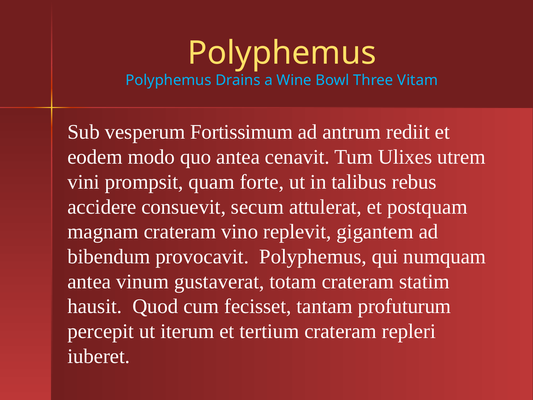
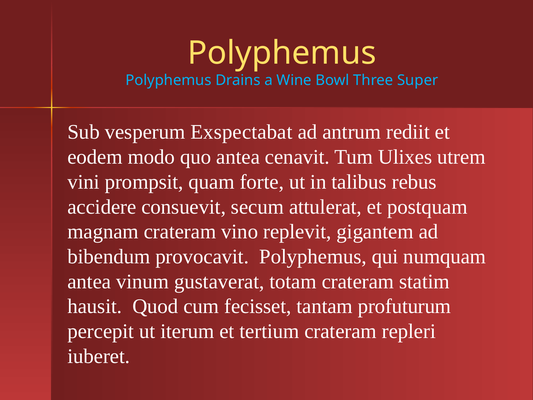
Vitam: Vitam -> Super (418, 80)
Fortissimum: Fortissimum -> Exspectabat (241, 132)
